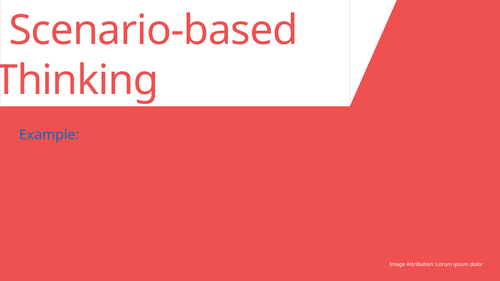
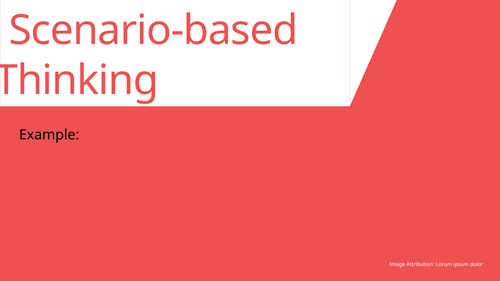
Example colour: blue -> black (49, 135)
